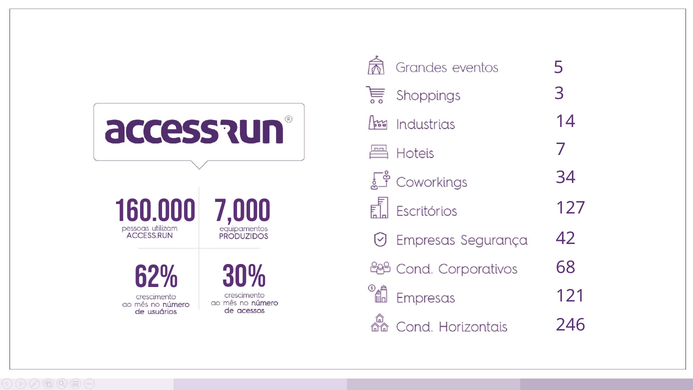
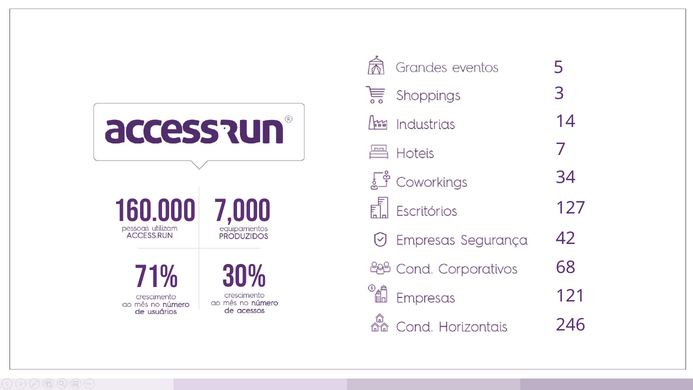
62%: 62% -> 71% (157, 277)
